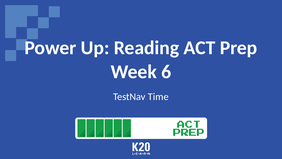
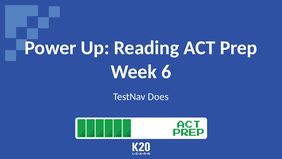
Time: Time -> Does (158, 97)
